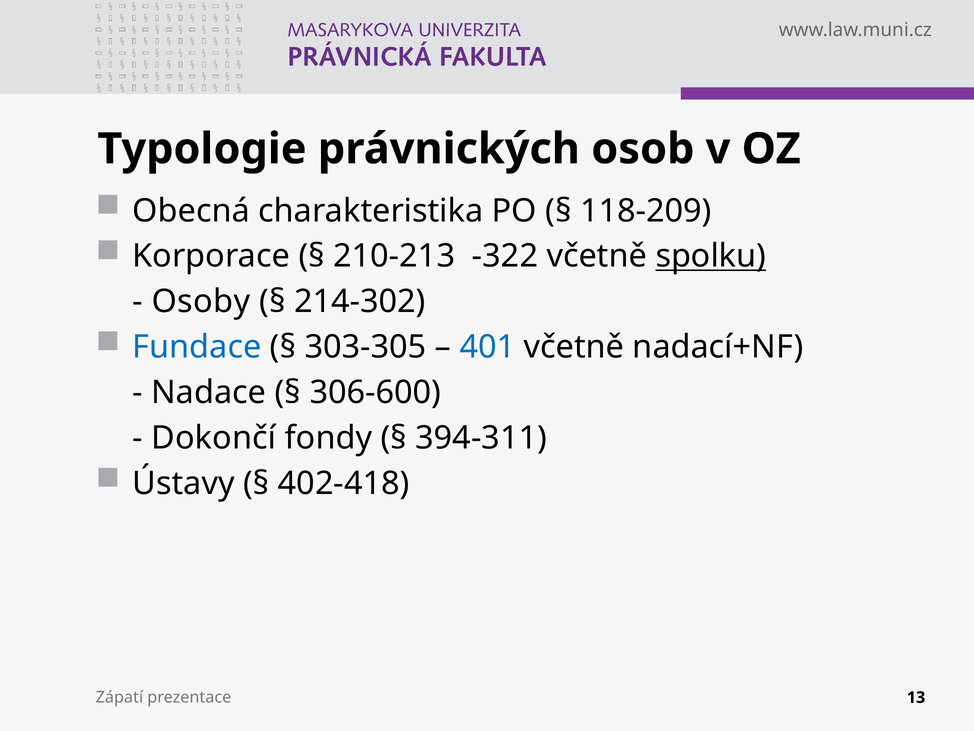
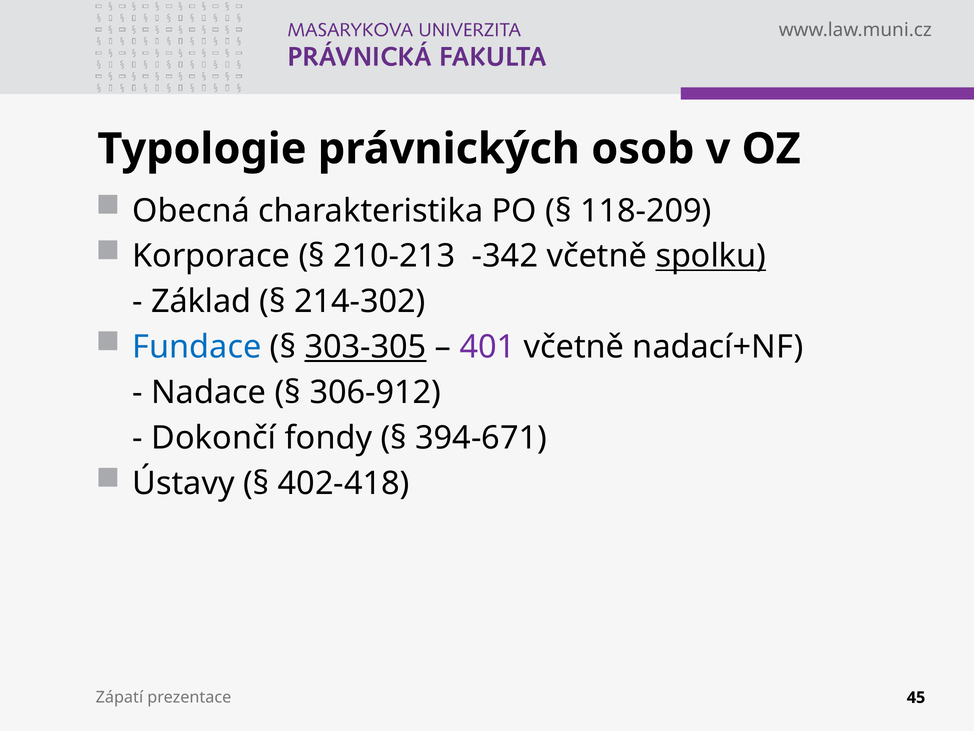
-322: -322 -> -342 (505, 256)
Osoby: Osoby -> Základ (201, 302)
303-305 underline: none -> present (366, 347)
401 colour: blue -> purple (487, 347)
306-600: 306-600 -> 306-912 (375, 392)
394-311: 394-311 -> 394-671 (481, 438)
13: 13 -> 45 (916, 697)
